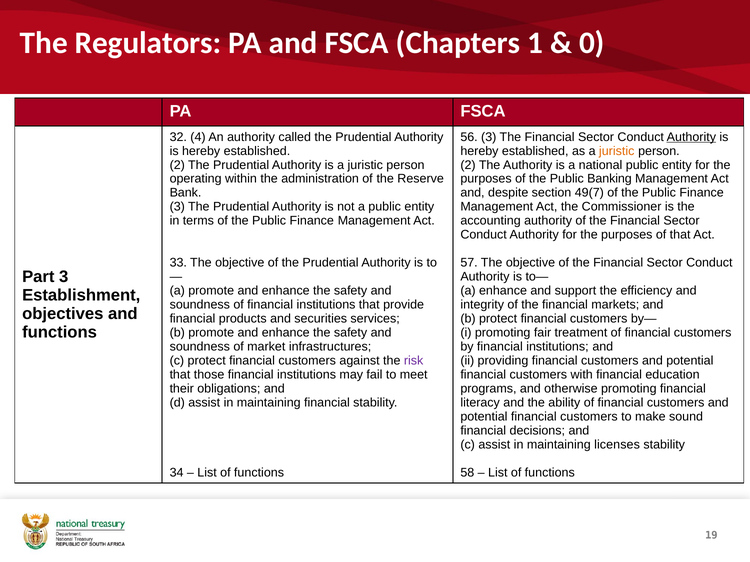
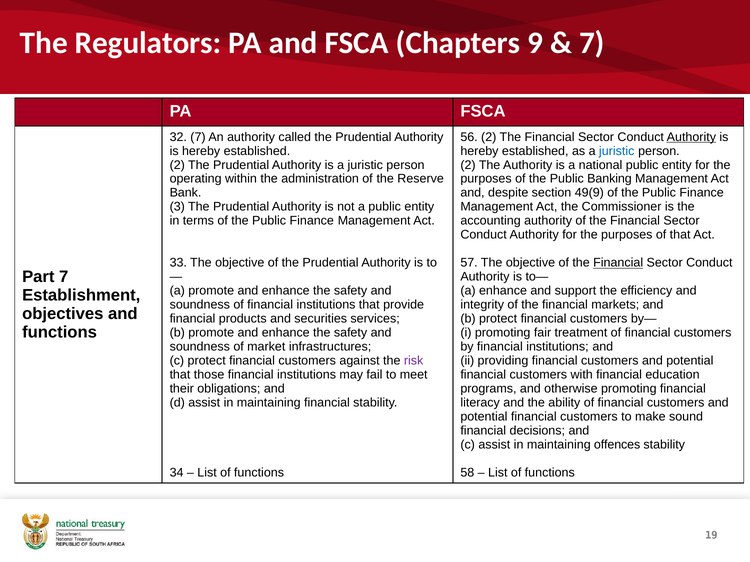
1: 1 -> 9 (535, 43)
0: 0 -> 7 (592, 43)
32 4: 4 -> 7 (198, 137)
56 3: 3 -> 2 (489, 137)
juristic colour: orange -> blue (617, 151)
49(7: 49(7 -> 49(9 (589, 193)
Financial underline: none -> present (618, 263)
Part 3: 3 -> 7 (64, 277)
licenses: licenses -> offences (617, 445)
